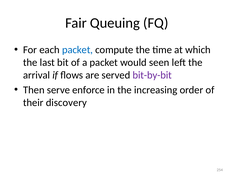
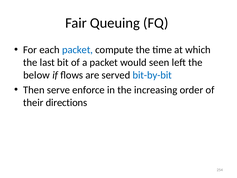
arrival: arrival -> below (37, 75)
bit-by-bit colour: purple -> blue (152, 75)
discovery: discovery -> directions (66, 102)
